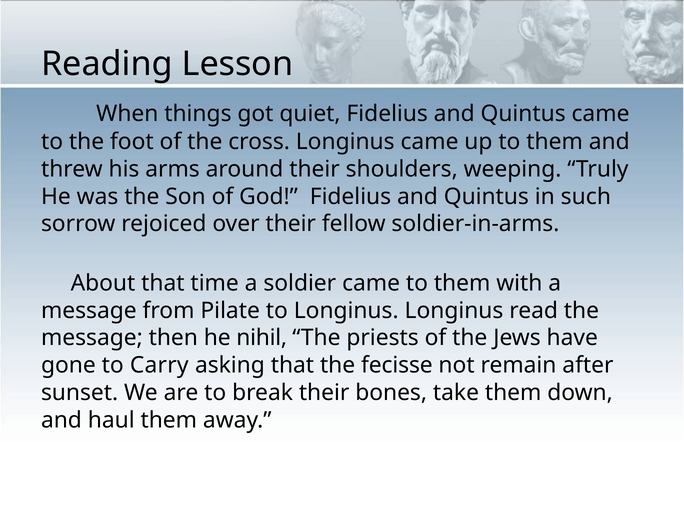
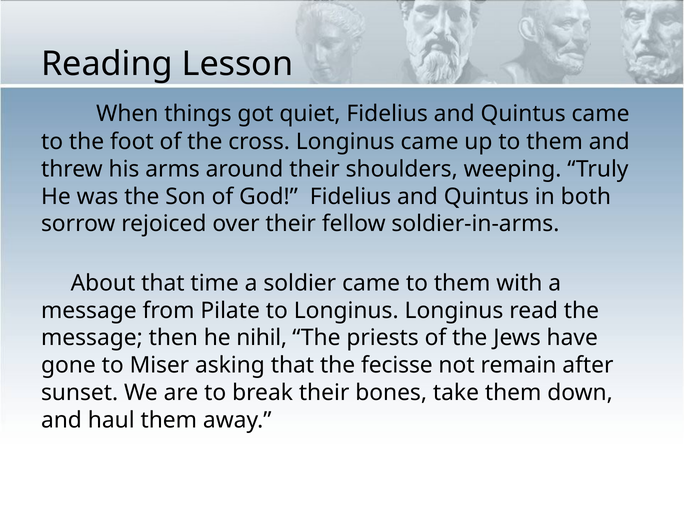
such: such -> both (586, 197)
Carry: Carry -> Miser (159, 365)
